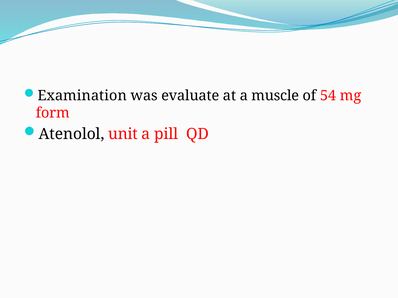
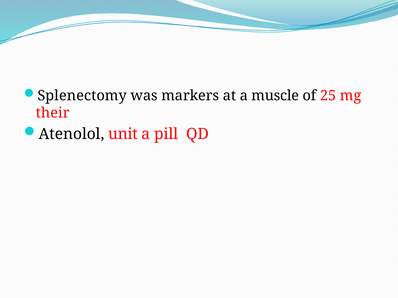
Examination: Examination -> Splenectomy (82, 96)
evaluate: evaluate -> markers (190, 96)
54: 54 -> 25 (328, 96)
form: form -> their (53, 113)
